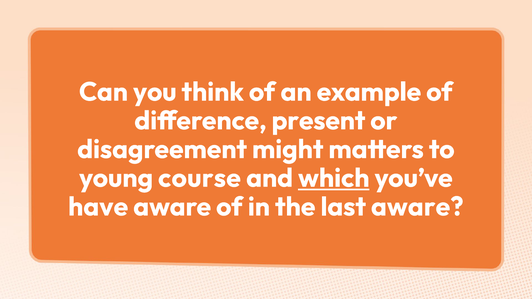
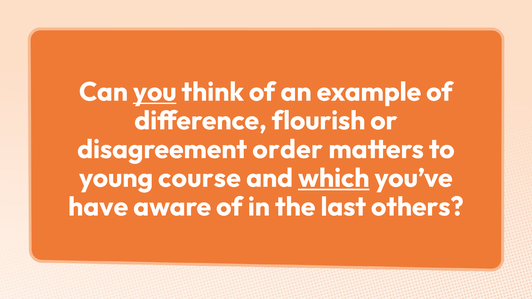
you underline: none -> present (155, 92)
present: present -> flourish (318, 121)
might: might -> order (288, 149)
last aware: aware -> others (417, 207)
